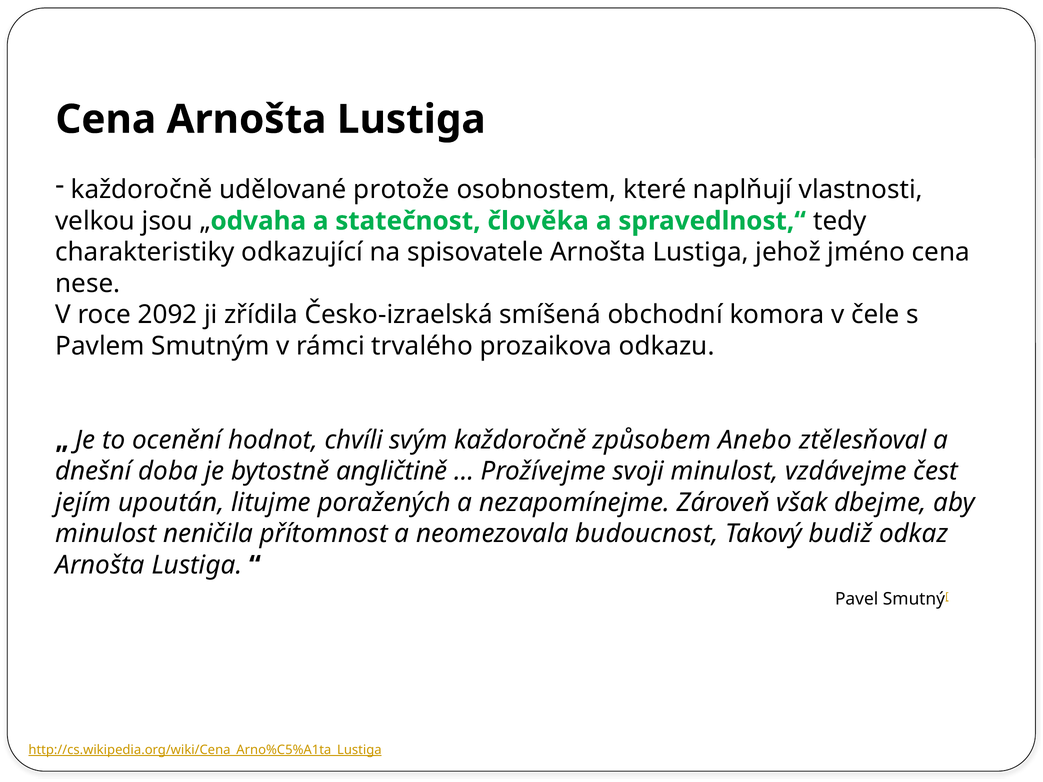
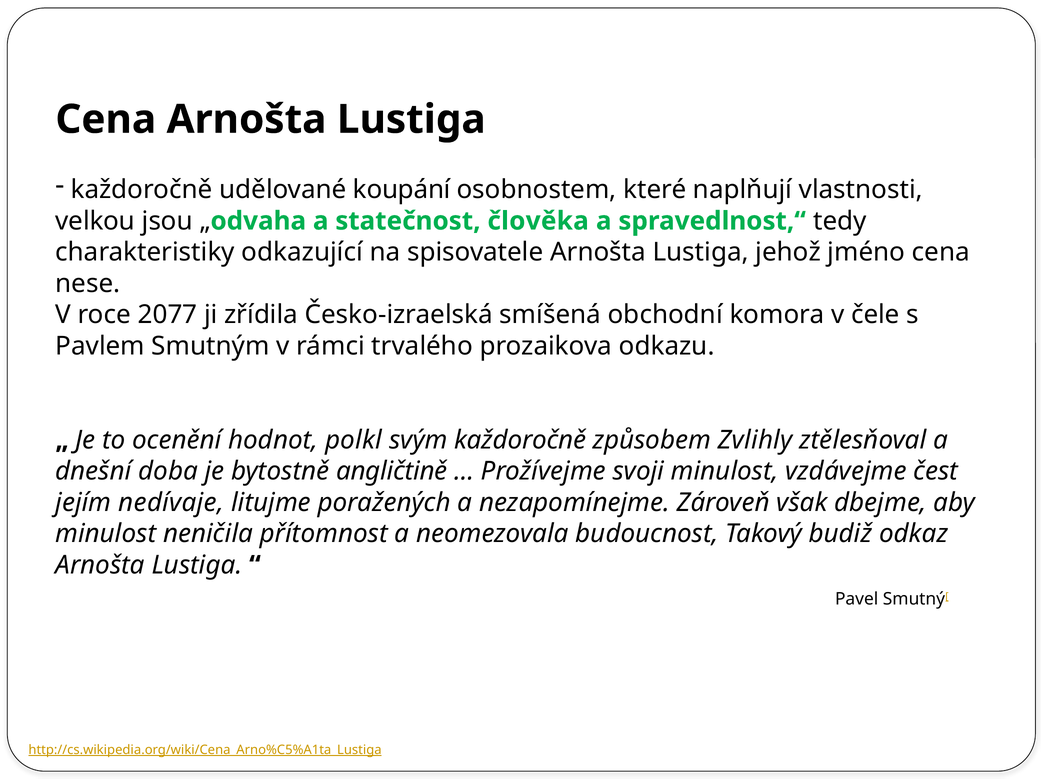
protože: protože -> koupání (402, 190)
2092: 2092 -> 2077 (168, 315)
chvíli: chvíli -> polkl (354, 440)
Anebo: Anebo -> Zvlihly (755, 440)
upoután: upoután -> nedívaje (171, 503)
